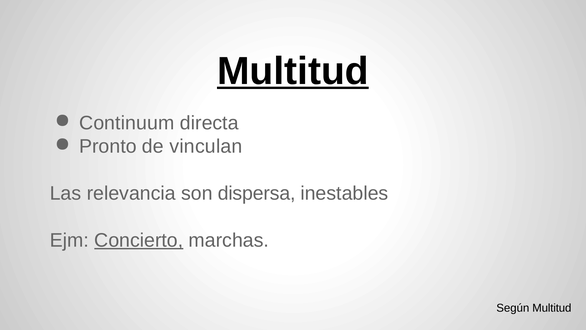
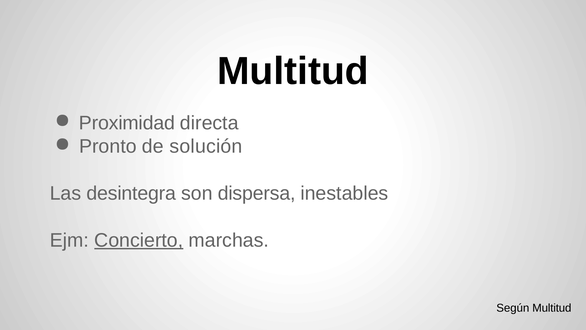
Multitud underline: present -> none (293, 71)
Continuum: Continuum -> Proximidad (127, 123)
vinculan: vinculan -> solución (206, 146)
relevancia: relevancia -> desintegra (131, 193)
